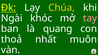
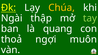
khóc: khóc -> thập (41, 18)
tay colour: pink -> light green (90, 18)
nhất: nhất -> ngợi (46, 39)
